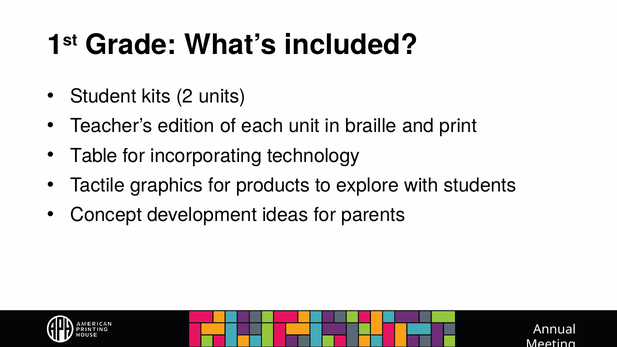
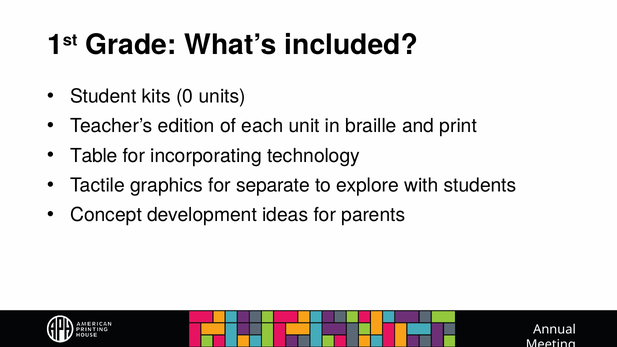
2: 2 -> 0 (185, 97)
products: products -> separate (273, 185)
